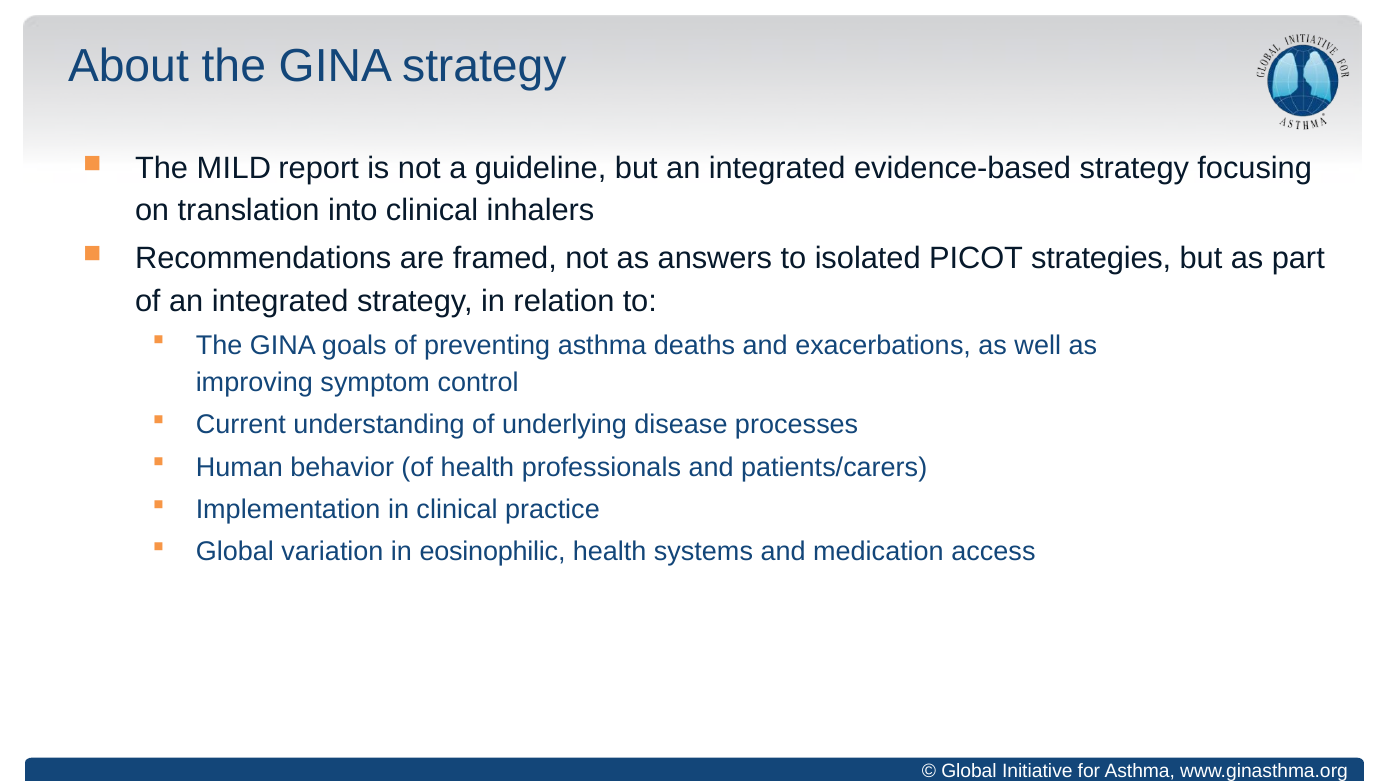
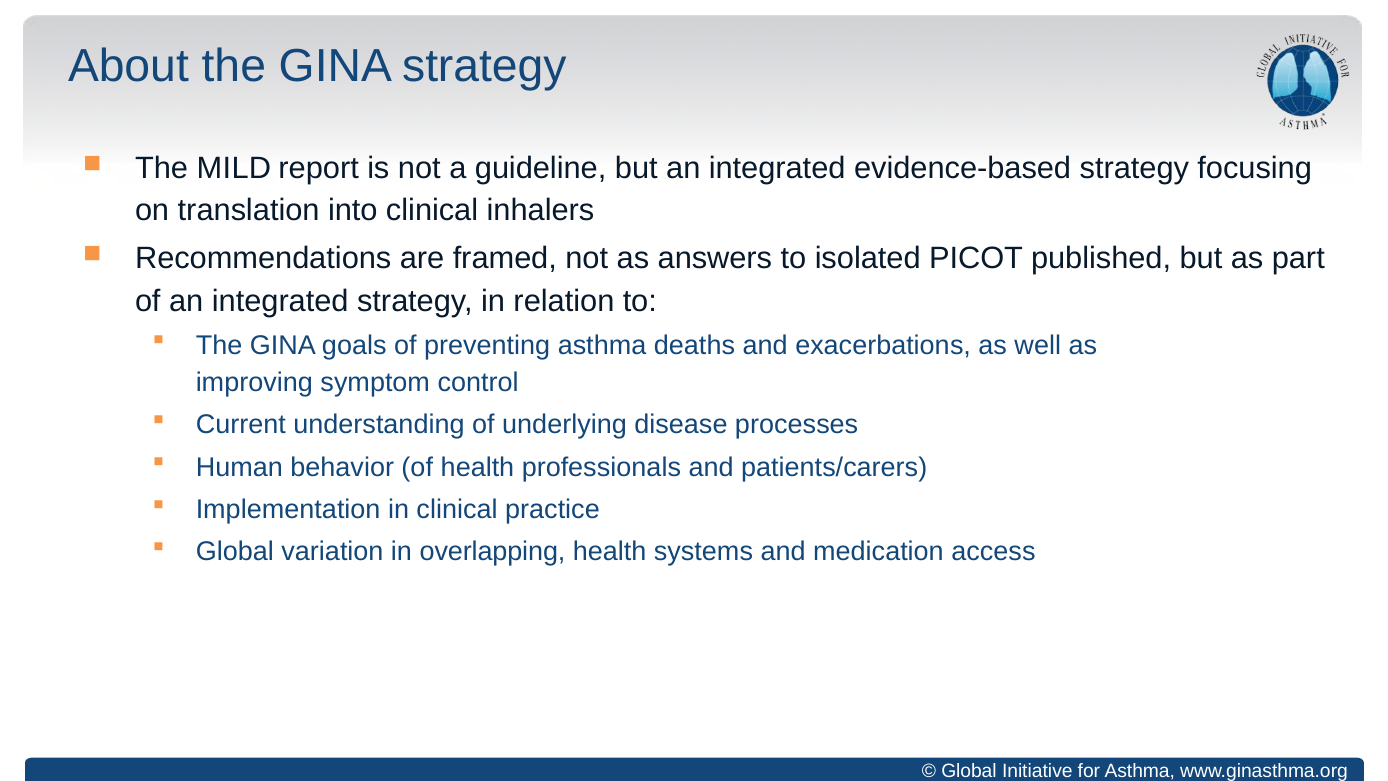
strategies: strategies -> published (1101, 259)
eosinophilic: eosinophilic -> overlapping (492, 552)
